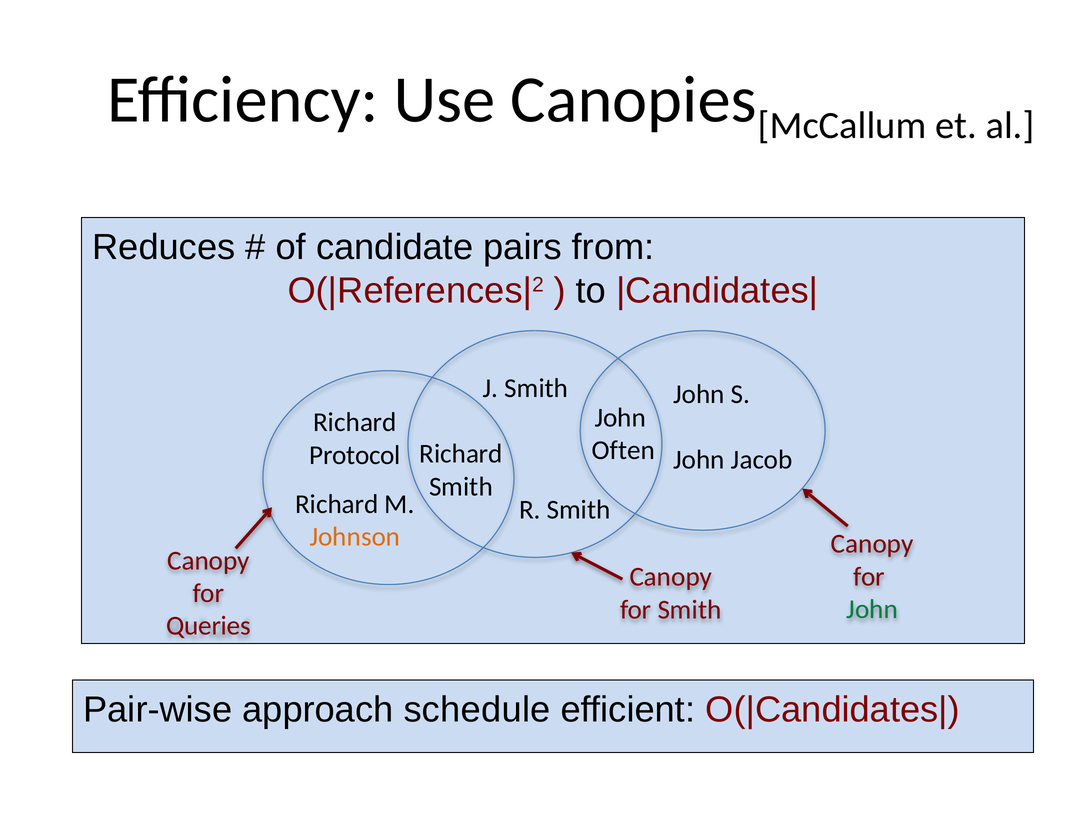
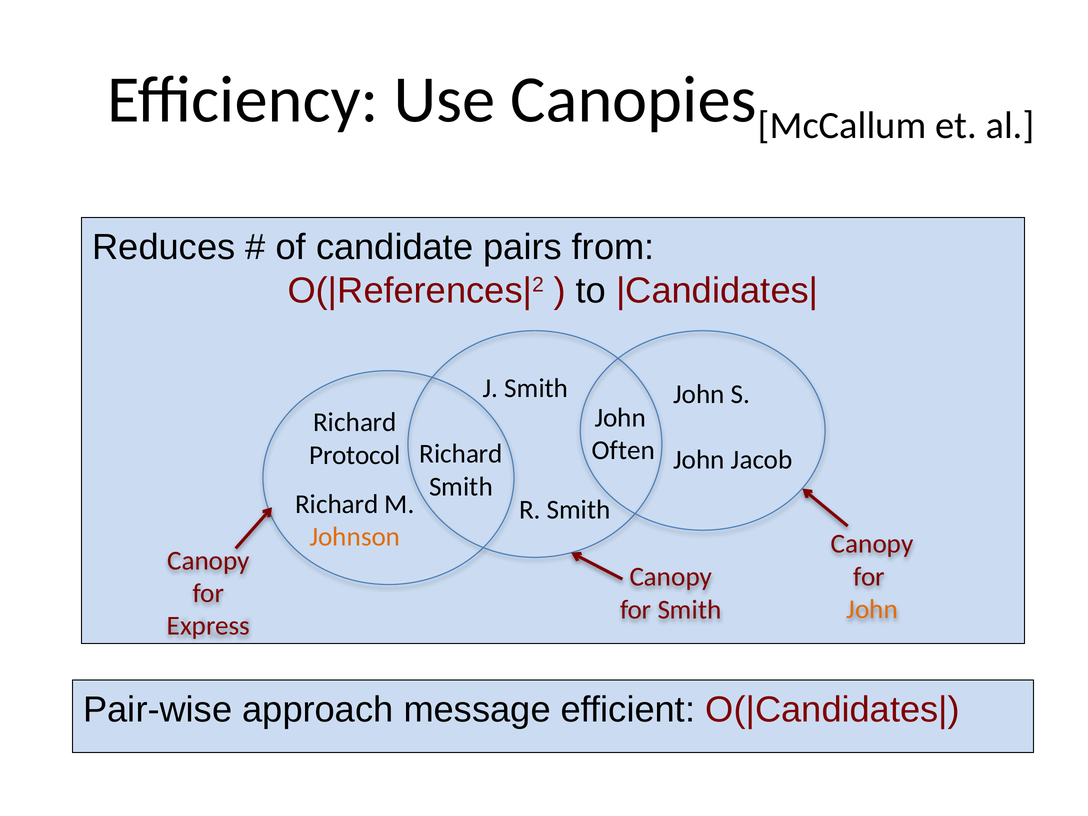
John colour: green -> orange (872, 609)
Queries: Queries -> Express (208, 626)
schedule: schedule -> message (477, 710)
